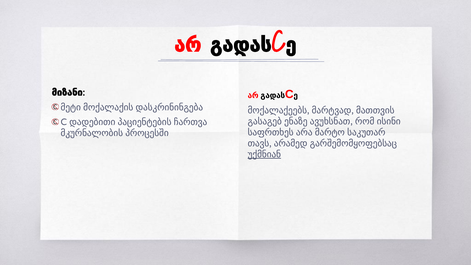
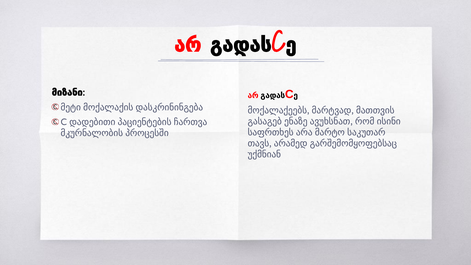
უქმნიან underline: present -> none (264, 154)
